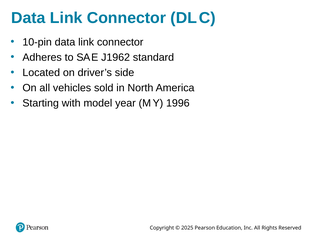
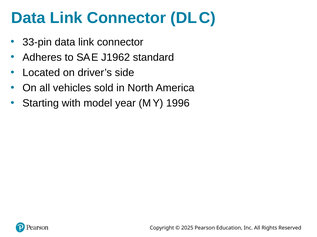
10-pin: 10-pin -> 33-pin (37, 42)
